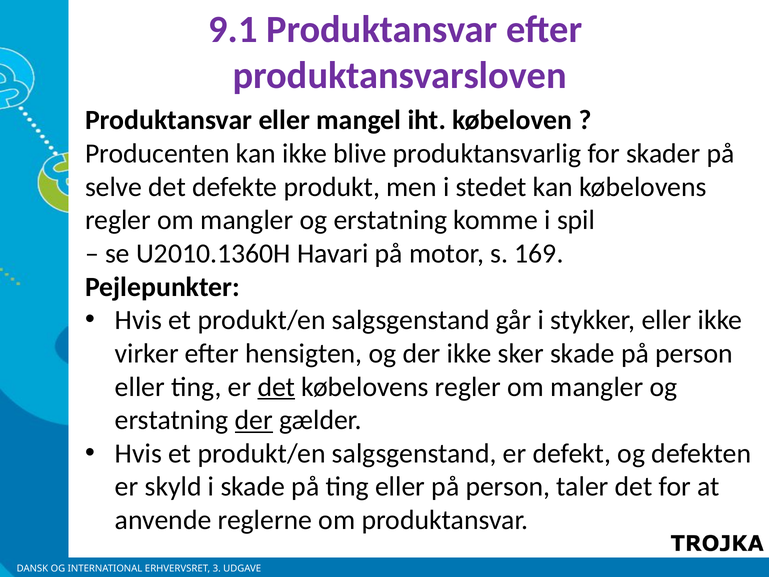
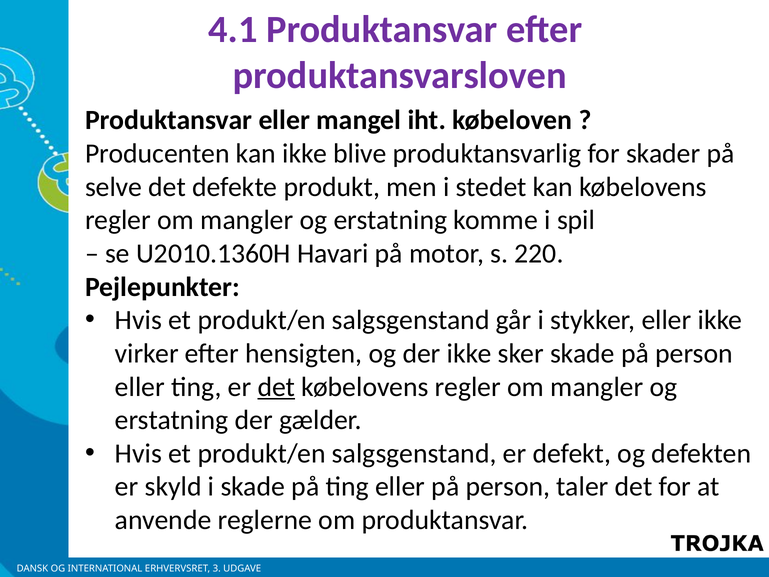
9.1: 9.1 -> 4.1 (233, 30)
169: 169 -> 220 (539, 253)
der underline: present -> none (254, 420)
